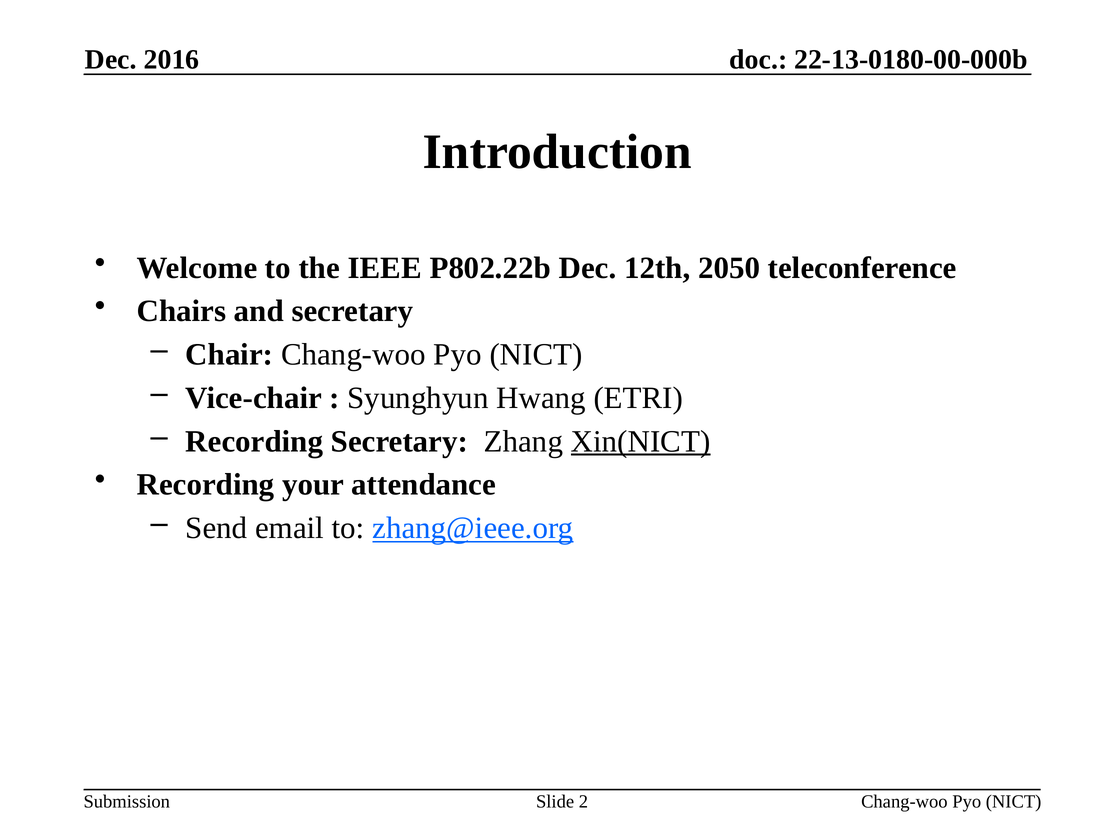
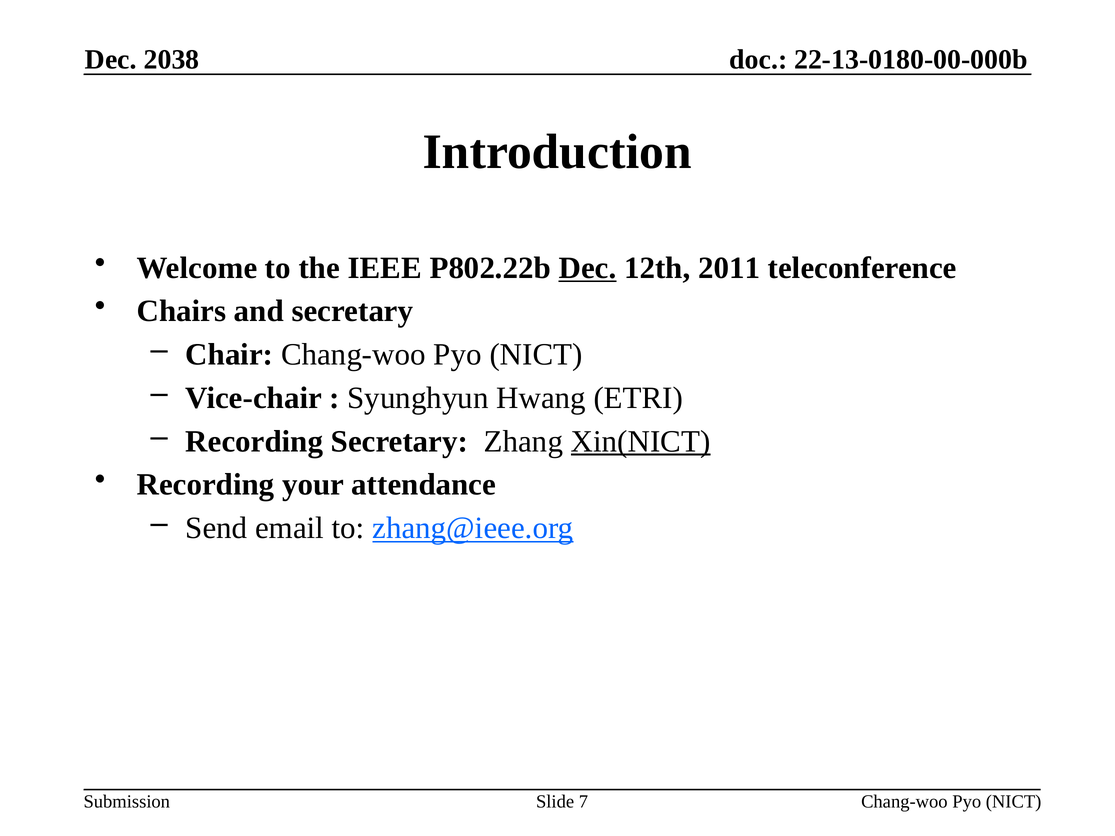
2016: 2016 -> 2038 (172, 60)
Dec underline: none -> present (587, 268)
2050: 2050 -> 2011 (729, 268)
2: 2 -> 7 (583, 802)
